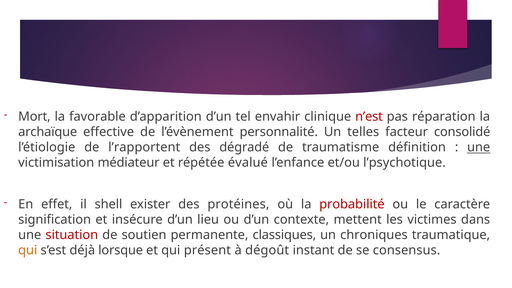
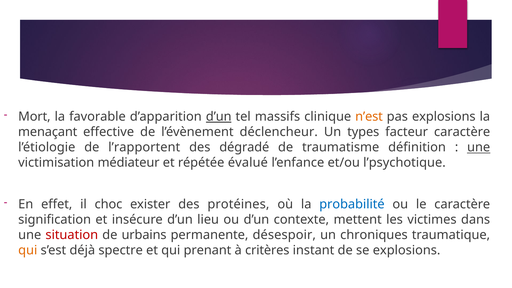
d’un underline: none -> present (219, 117)
envahir: envahir -> massifs (278, 117)
n’est colour: red -> orange (369, 117)
pas réparation: réparation -> explosions (444, 117)
archaïque: archaïque -> menaçant (48, 132)
personnalité: personnalité -> déclencheur (279, 132)
telles: telles -> types (363, 132)
facteur consolidé: consolidé -> caractère (462, 132)
shell: shell -> choc (109, 204)
probabilité colour: red -> blue (352, 204)
soutien: soutien -> urbains (144, 235)
classiques: classiques -> désespoir (284, 235)
lorsque: lorsque -> spectre (121, 250)
présent: présent -> prenant (208, 250)
dégoût: dégoût -> critères (267, 250)
se consensus: consensus -> explosions (407, 250)
